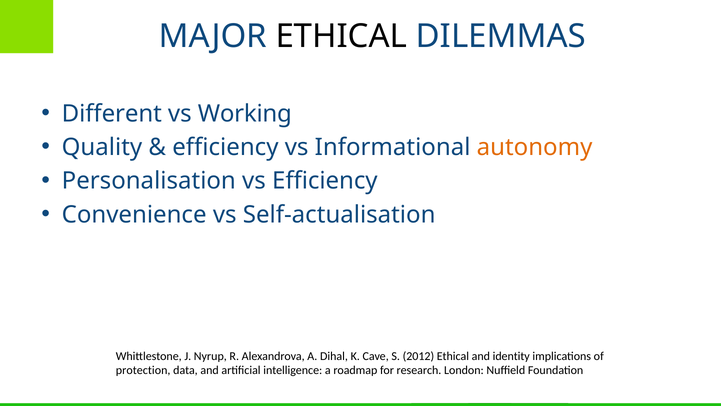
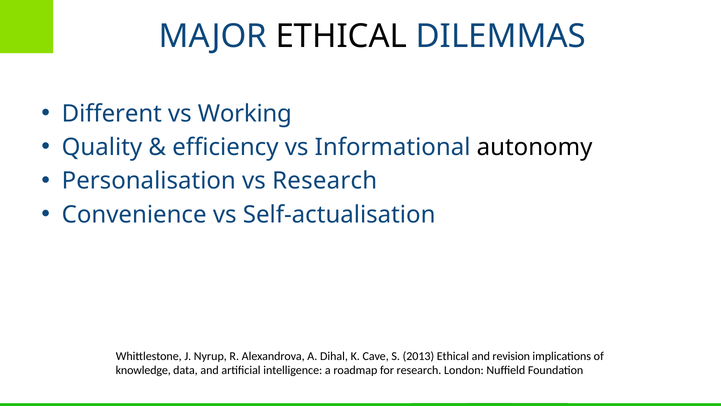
autonomy colour: orange -> black (535, 147)
vs Efficiency: Efficiency -> Research (325, 181)
2012: 2012 -> 2013 (418, 356)
identity: identity -> revision (511, 356)
protection: protection -> knowledge (143, 370)
